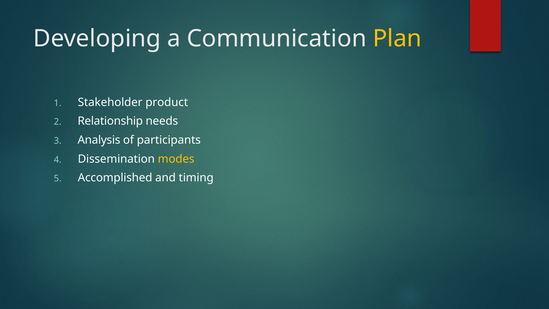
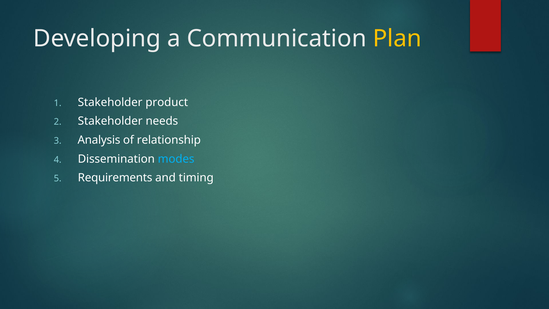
Relationship: Relationship -> Stakeholder (110, 121)
participants: participants -> relationship (169, 140)
modes colour: yellow -> light blue (176, 159)
Accomplished: Accomplished -> Requirements (115, 178)
